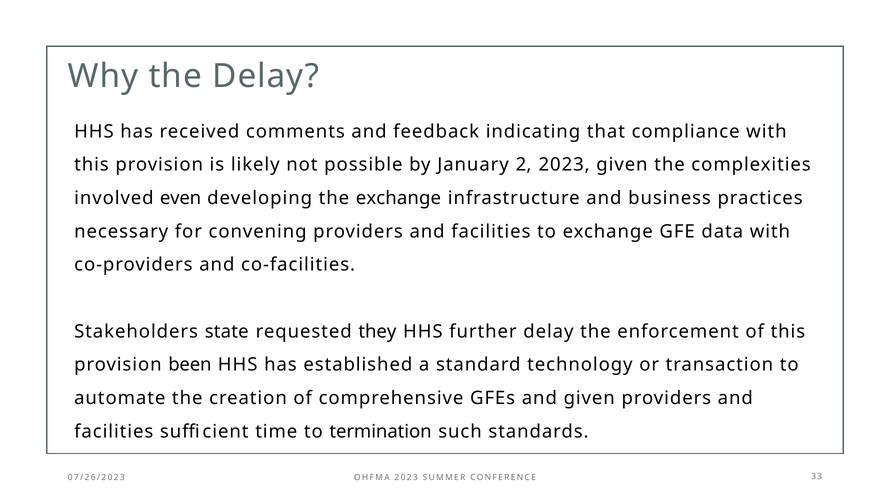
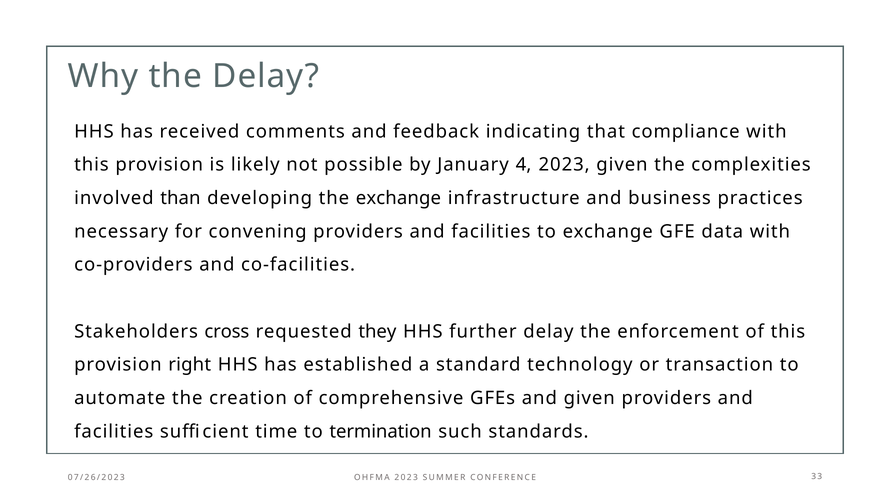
2: 2 -> 4 (524, 165)
even: even -> than (180, 198)
state: state -> cross (227, 332)
been: been -> right (190, 365)
